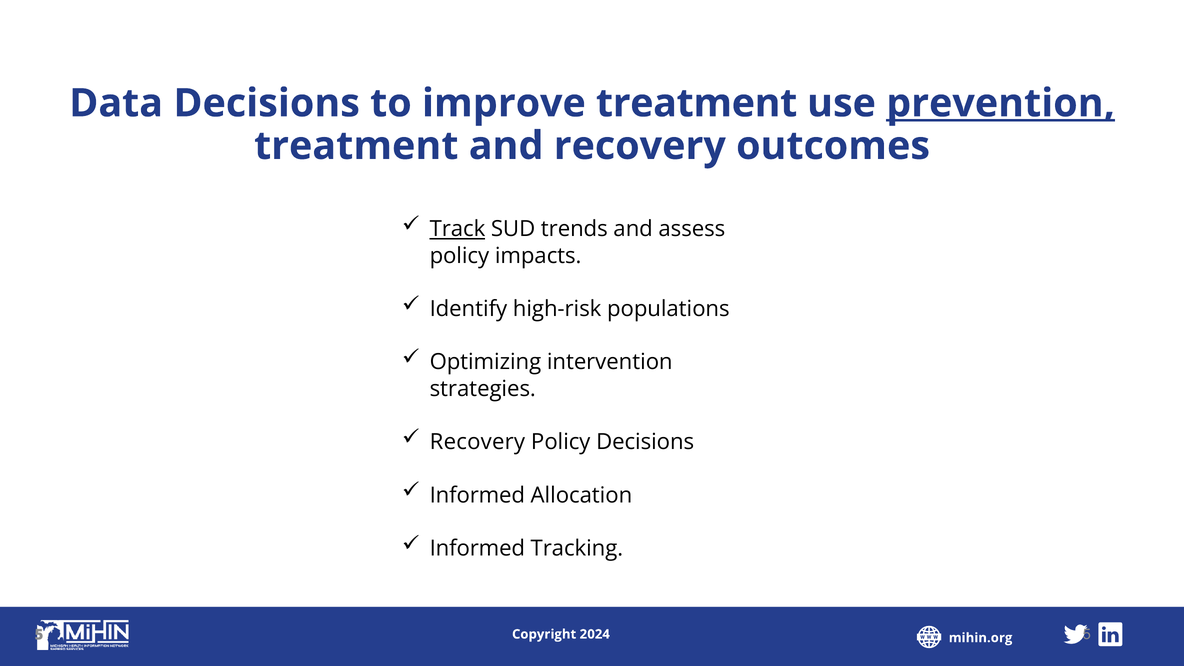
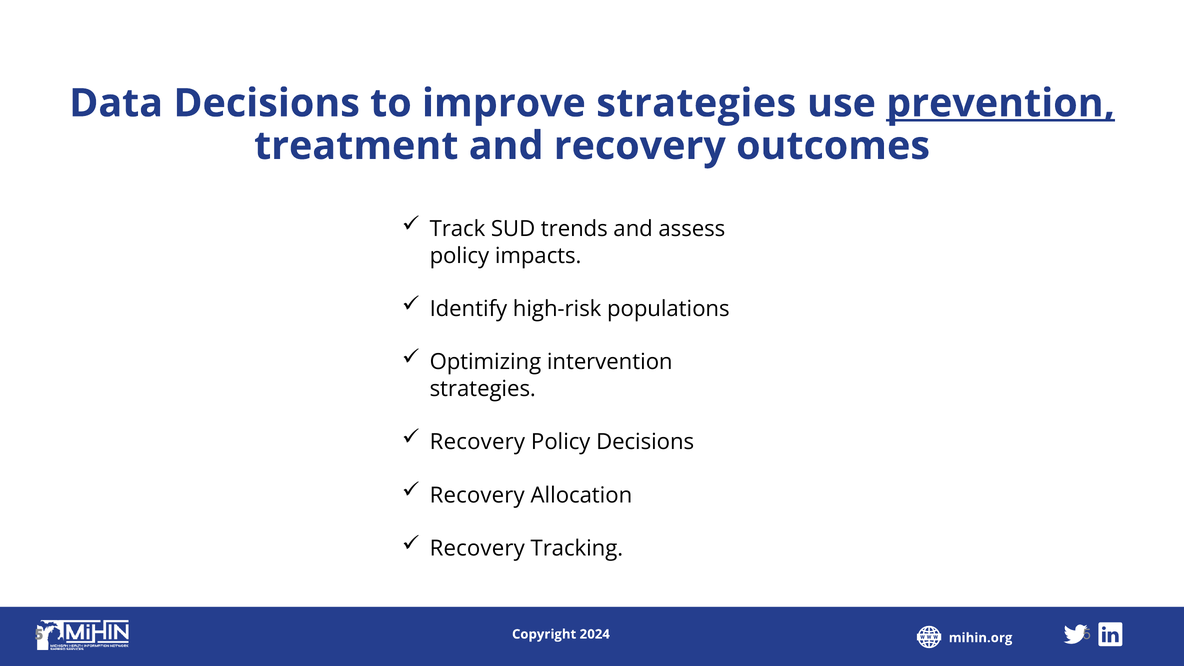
improve treatment: treatment -> strategies (696, 103)
Track underline: present -> none (457, 229)
Informed: Informed -> Recovery (477, 495)
Informed: Informed -> Recovery (477, 549)
